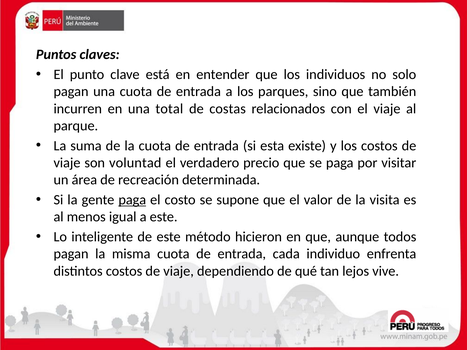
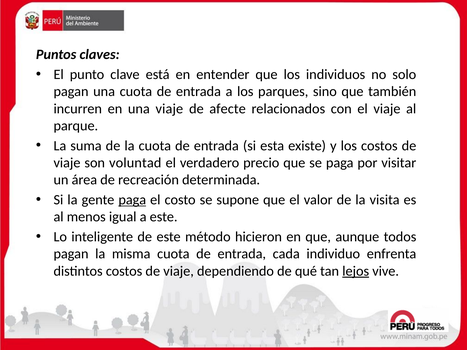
una total: total -> viaje (169, 109)
costas: costas -> afecte (228, 109)
lejos underline: none -> present (356, 271)
